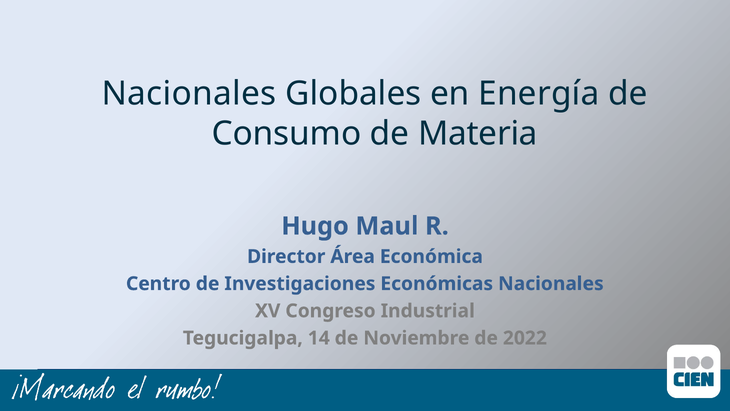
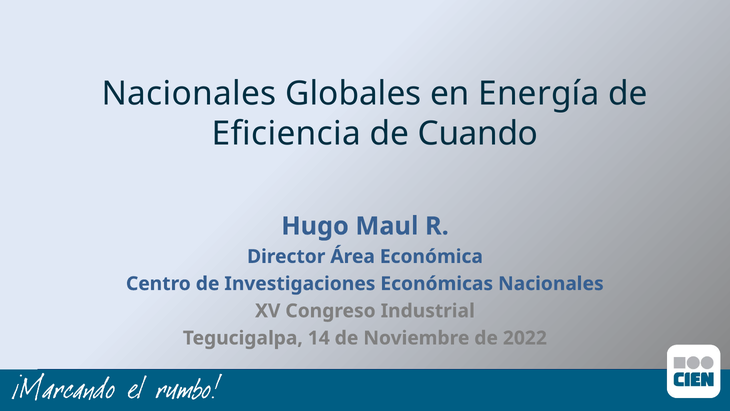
Consumo: Consumo -> Eficiencia (286, 134)
Materia: Materia -> Cuando (478, 134)
